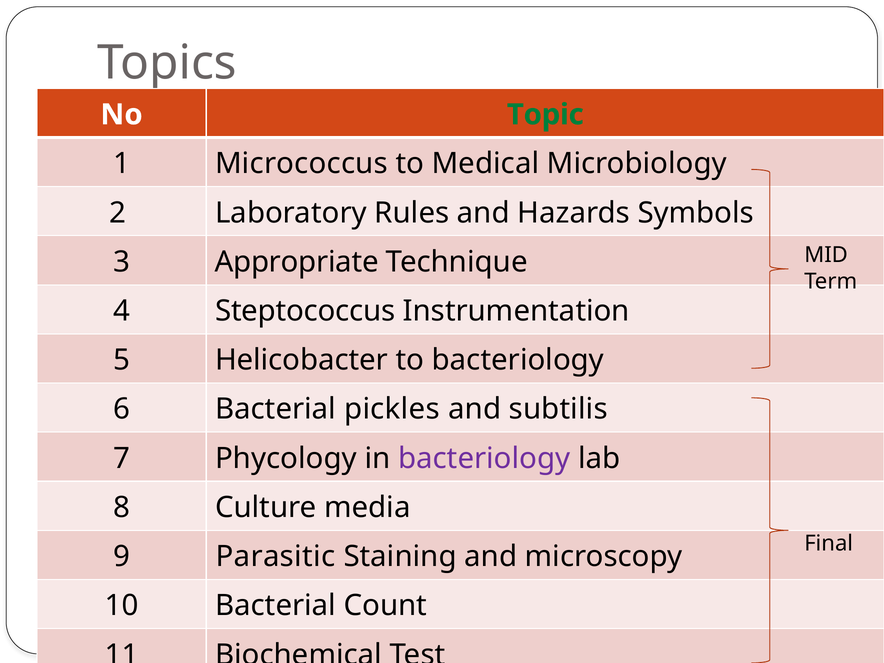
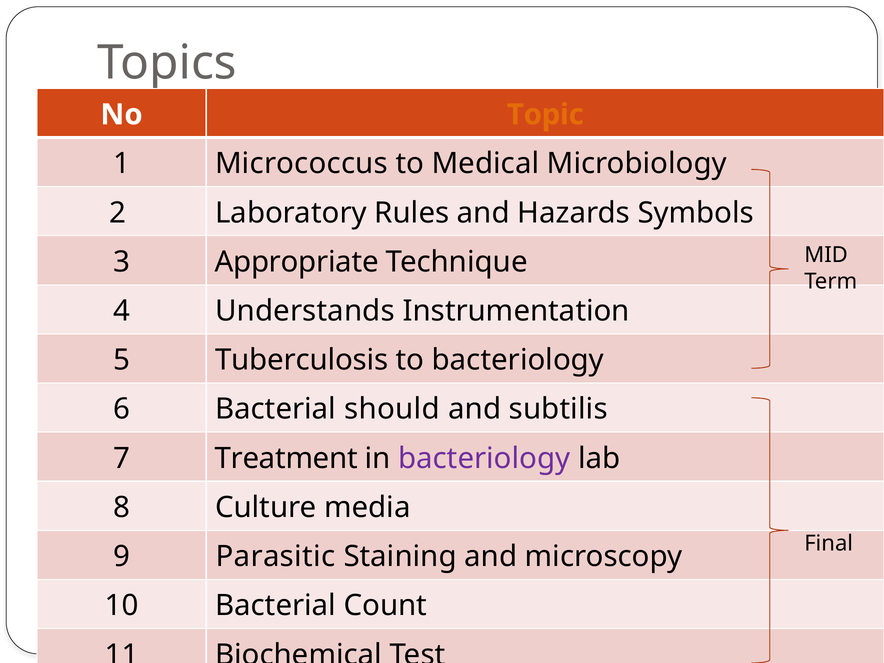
Topic colour: green -> orange (545, 115)
Steptococcus: Steptococcus -> Understands (305, 311)
Helicobacter: Helicobacter -> Tuberculosis (302, 360)
pickles: pickles -> should (392, 409)
Phycology: Phycology -> Treatment (286, 458)
